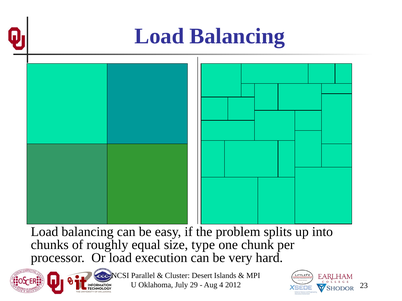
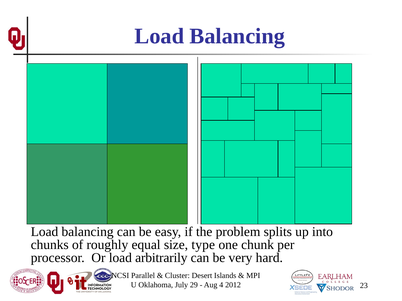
execution: execution -> arbitrarily (161, 258)
